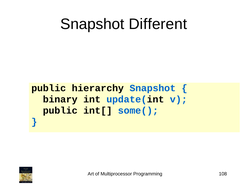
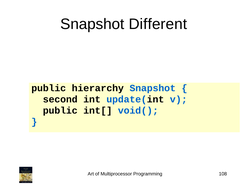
binary: binary -> second (60, 99)
some(: some( -> void( (138, 111)
